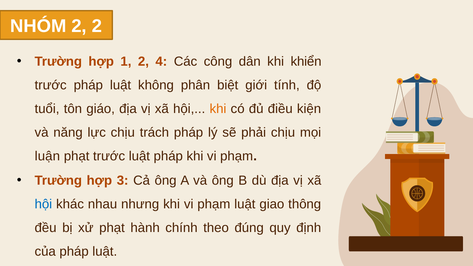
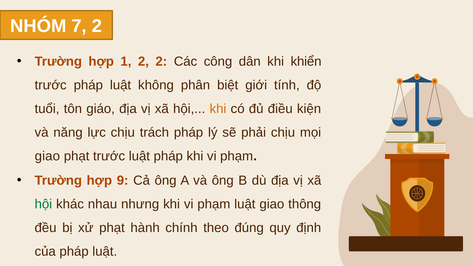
NHÓM 2: 2 -> 7 (79, 26)
2 4: 4 -> 2 (161, 62)
luận: luận -> giao (47, 156)
3: 3 -> 9 (123, 181)
hội colour: blue -> green (43, 204)
